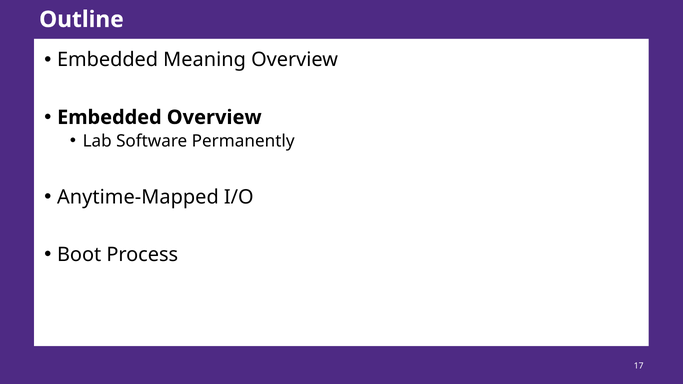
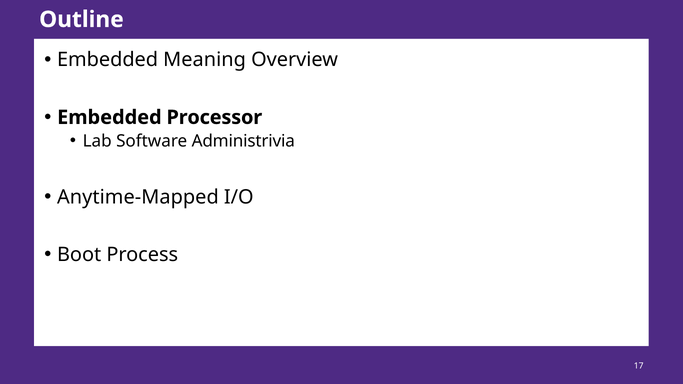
Embedded Overview: Overview -> Processor (214, 117)
Permanently: Permanently -> Administrivia (243, 141)
